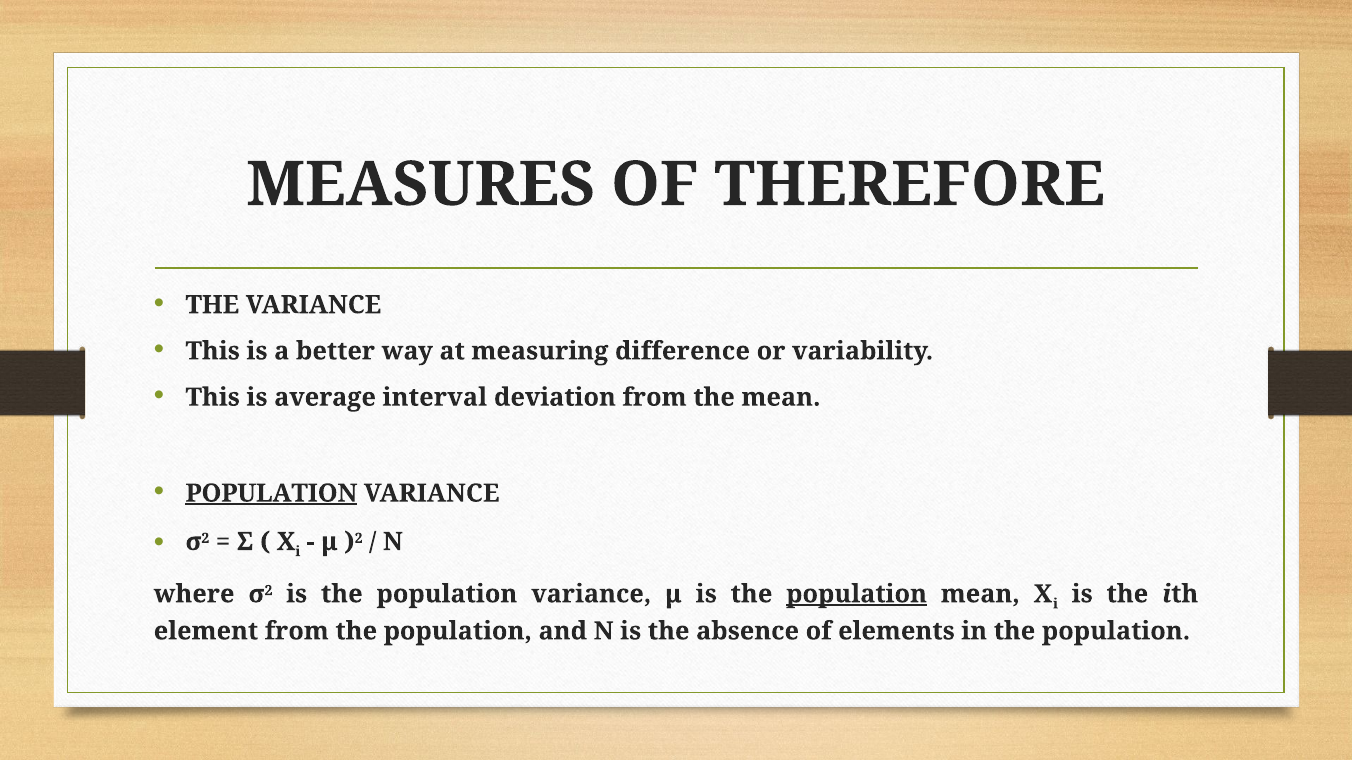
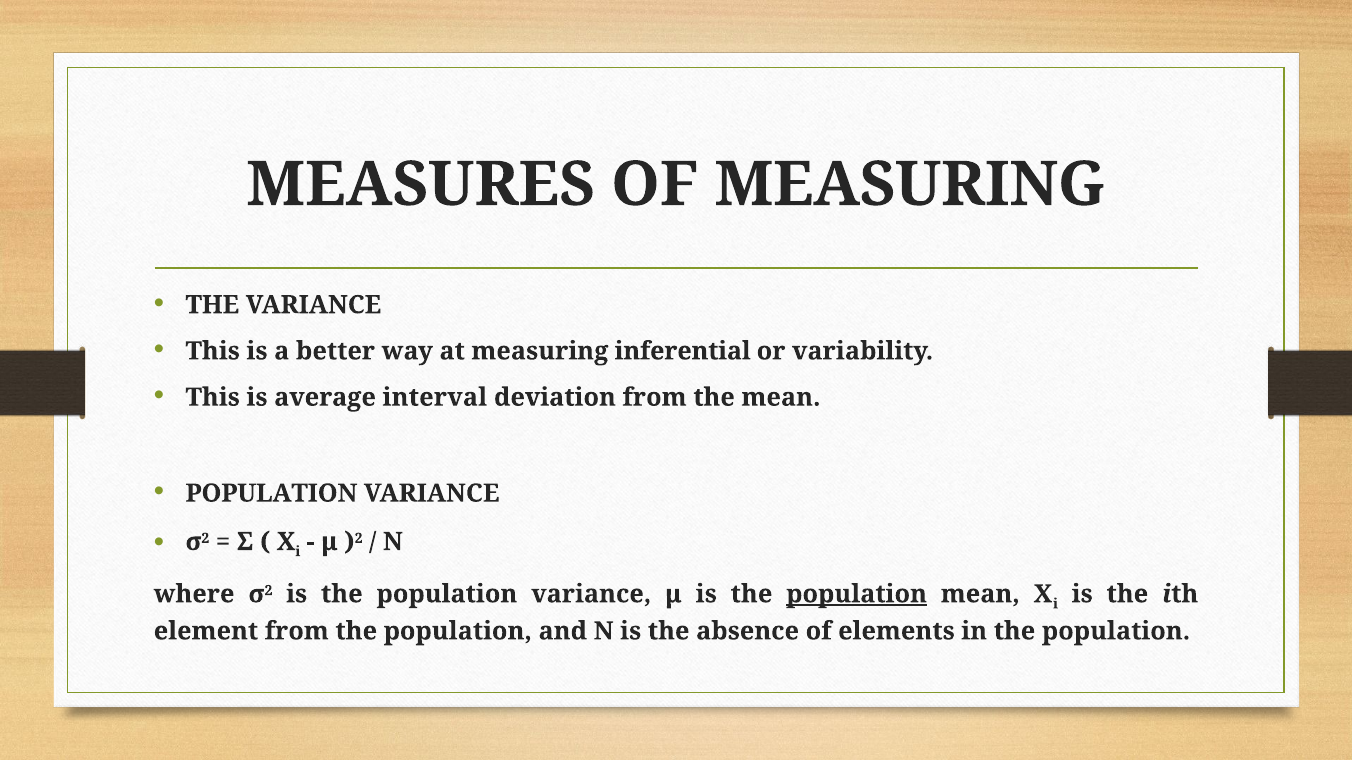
OF THEREFORE: THEREFORE -> MEASURING (910, 185)
difference: difference -> inferential (683, 351)
POPULATION underline: present -> none (271, 494)
